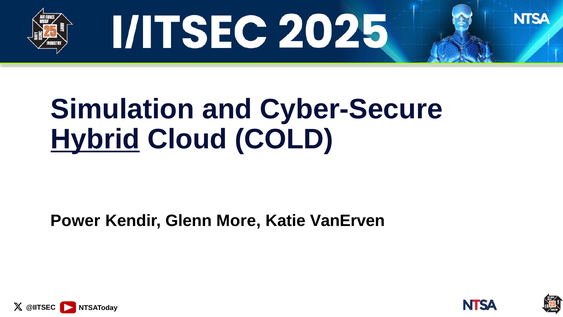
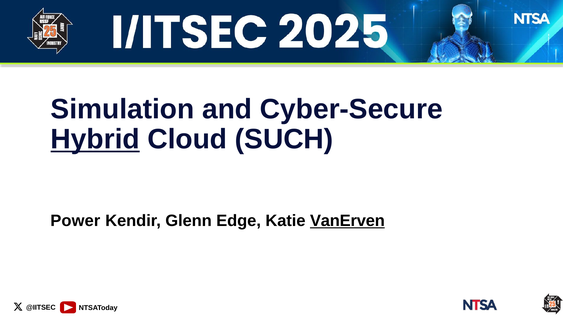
COLD: COLD -> SUCH (284, 139)
More: More -> Edge (239, 220)
VanErven underline: none -> present (347, 220)
